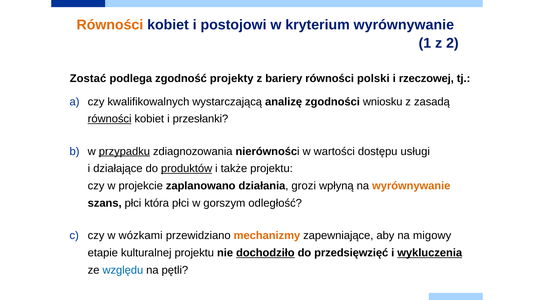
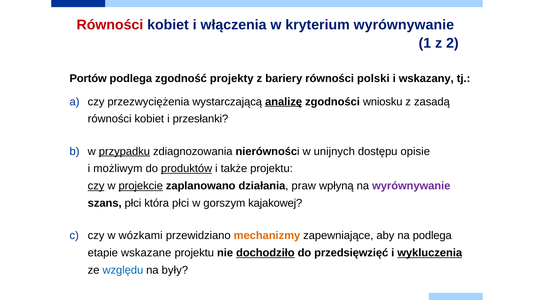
Równości colour: orange -> red (110, 25)
postojowi: postojowi -> włączenia (234, 25)
Zostać: Zostać -> Portów (88, 78)
rzeczowej: rzeczowej -> wskazany (426, 78)
kwalifikowalnych: kwalifikowalnych -> przezwyciężenia (148, 102)
analizę underline: none -> present (284, 102)
równości underline: present -> none (110, 119)
wartości: wartości -> unijnych (334, 152)
usługi: usługi -> opisie (415, 152)
działające: działające -> możliwym (118, 169)
czy underline: none -> present (96, 186)
projekcie underline: none -> present (141, 186)
grozi: grozi -> praw (304, 186)
wyrównywanie colour: orange -> purple (411, 186)
odległość: odległość -> kajakowej (275, 203)
na migowy: migowy -> podlega (432, 236)
kulturalnej: kulturalnej -> wskazane (146, 253)
pętli: pętli -> były (175, 271)
